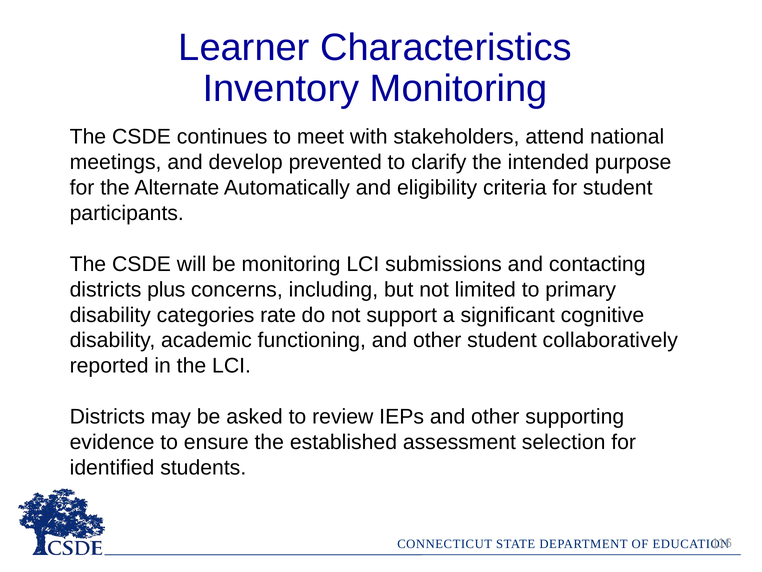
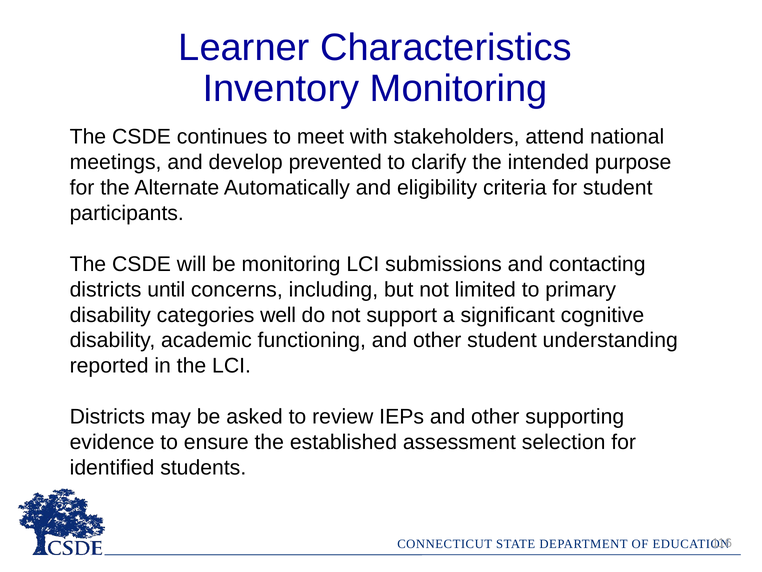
plus: plus -> until (166, 289)
rate: rate -> well (278, 315)
collaboratively: collaboratively -> understanding (610, 340)
